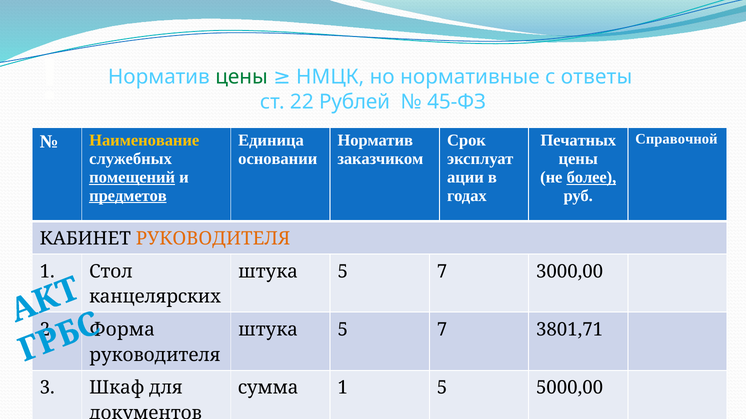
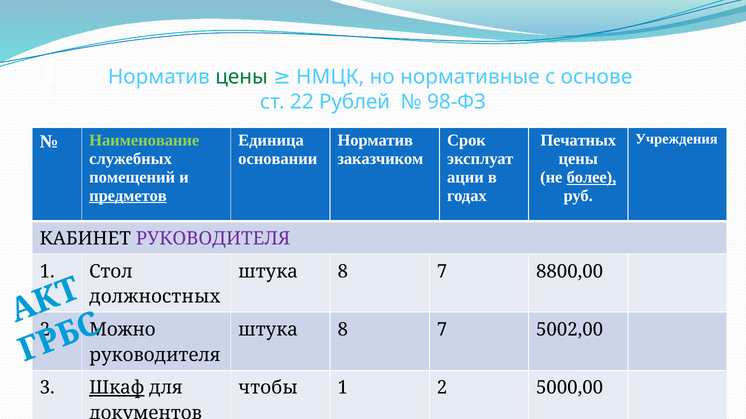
ответы: ответы -> основе (597, 77)
45-ФЗ: 45-ФЗ -> 98-ФЗ (457, 102)
Справочной: Справочной -> Учреждения (676, 139)
Наименование colour: yellow -> light green (144, 141)
помещений underline: present -> none (132, 177)
РУКОВОДИТЕЛЯ colour: orange -> purple (213, 239)
5: 5 -> 8 (343, 272)
3000,00: 3000,00 -> 8800,00 (570, 272)
канцелярских: канцелярских -> должностных (155, 297)
Форма: Форма -> Можно (122, 330)
5: 5 -> 8 (343, 330)
3801,71: 3801,71 -> 5002,00 (570, 330)
Шкаф underline: none -> present (117, 388)
сумма: сумма -> чтобы (268, 388)
1 5: 5 -> 2 (442, 388)
